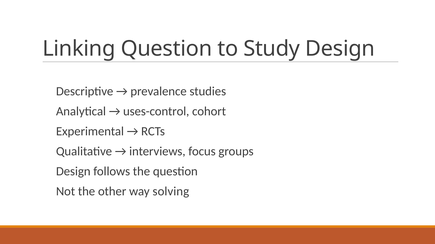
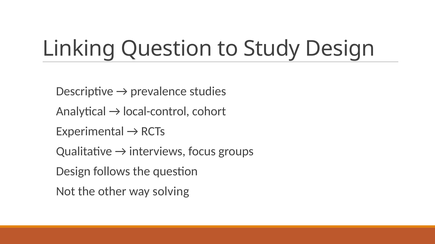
uses-control: uses-control -> local-control (156, 112)
